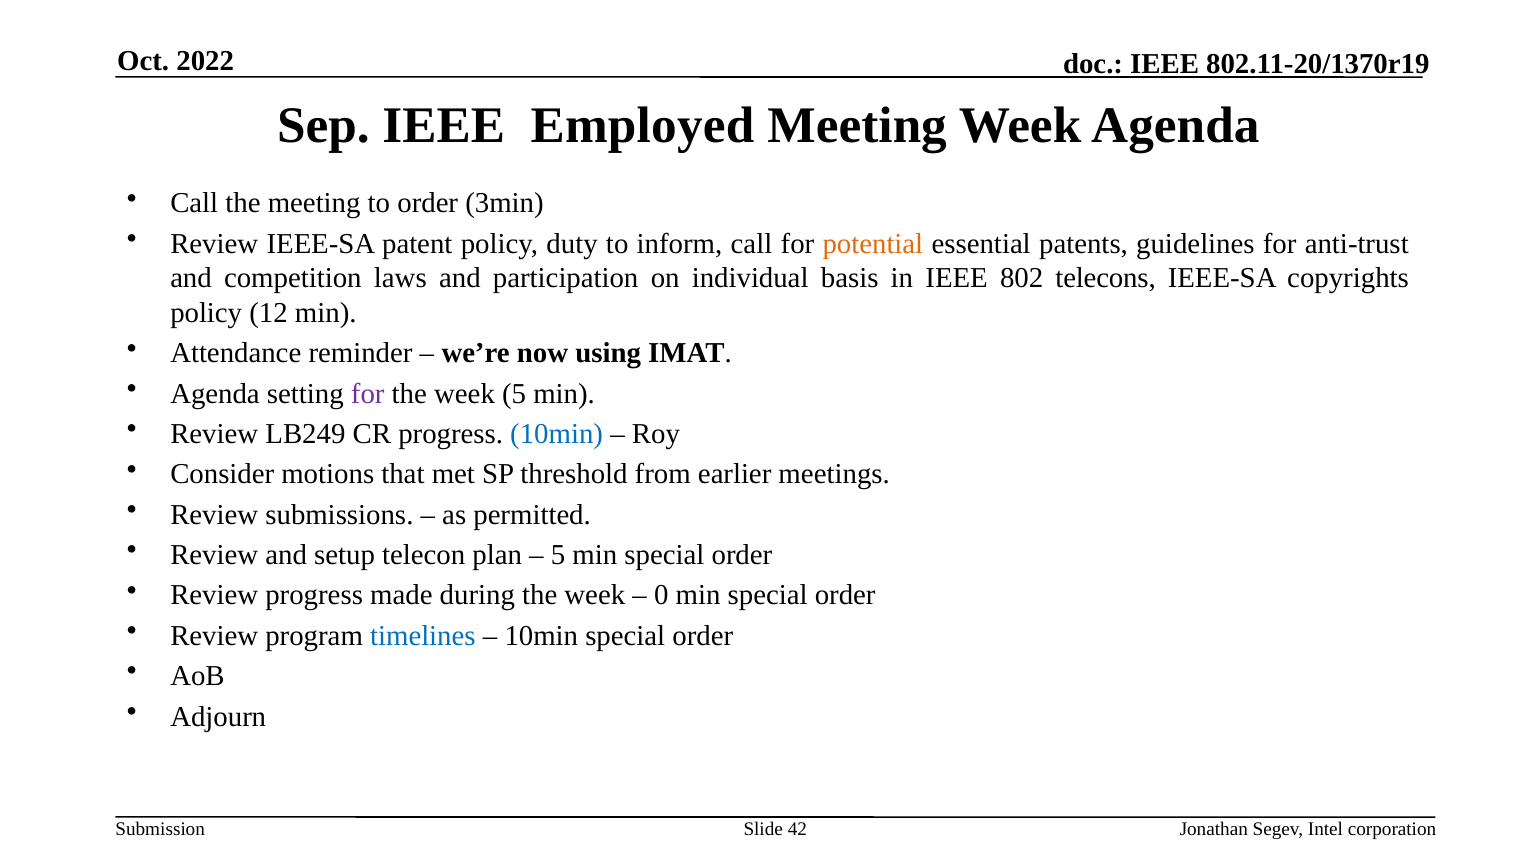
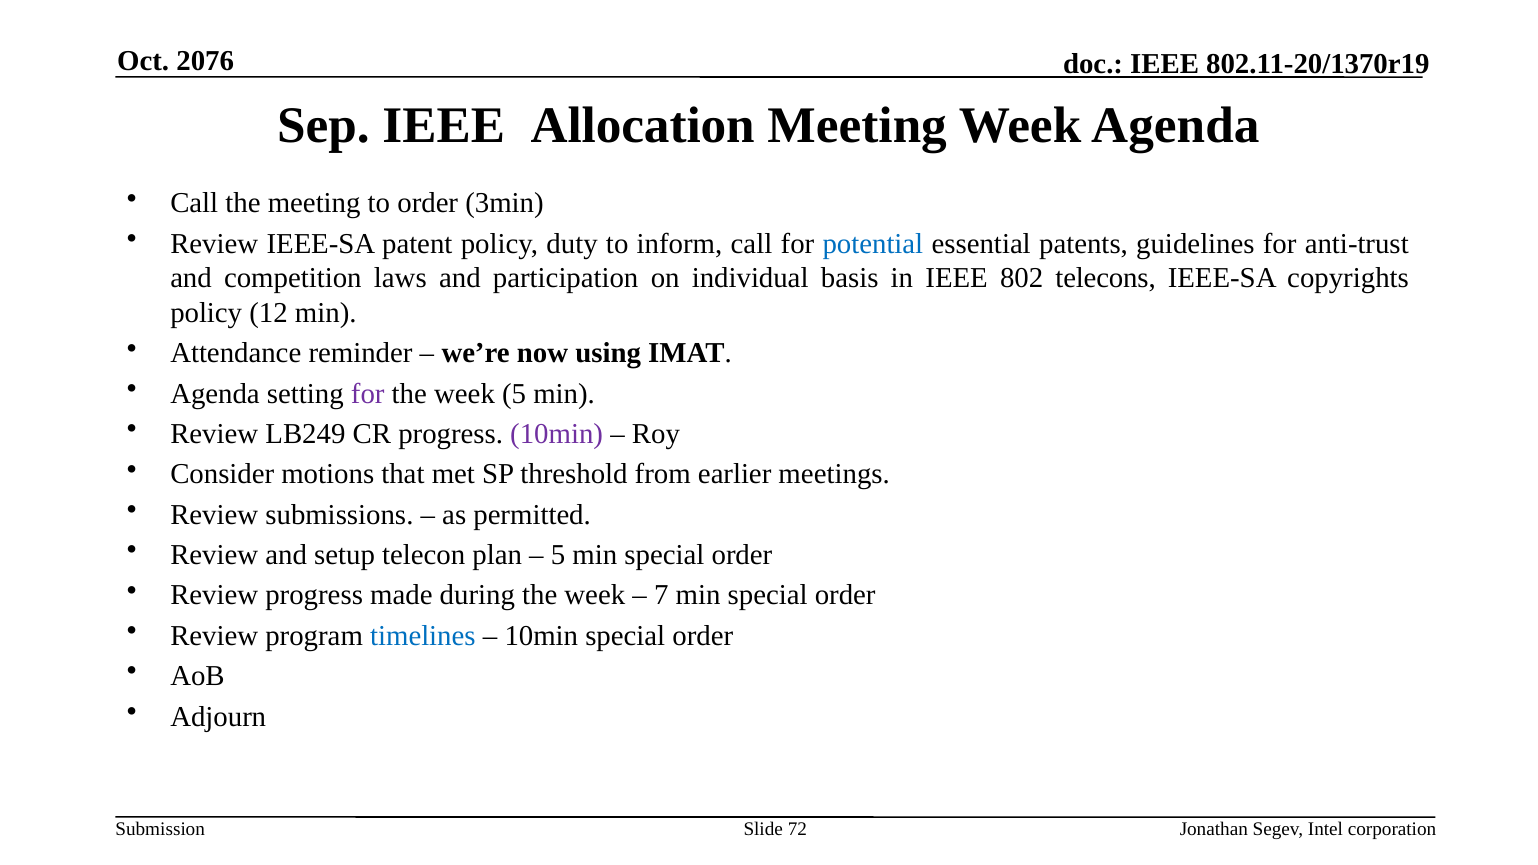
2022: 2022 -> 2076 (205, 61)
Employed: Employed -> Allocation (643, 125)
potential colour: orange -> blue (873, 244)
10min colour: blue -> purple (557, 434)
0: 0 -> 7 (661, 596)
42: 42 -> 72 (797, 830)
